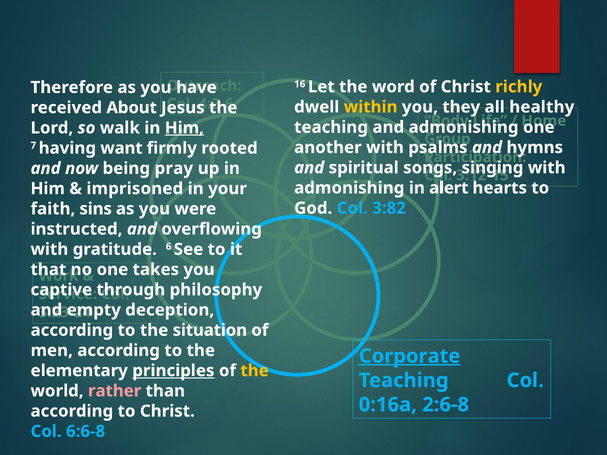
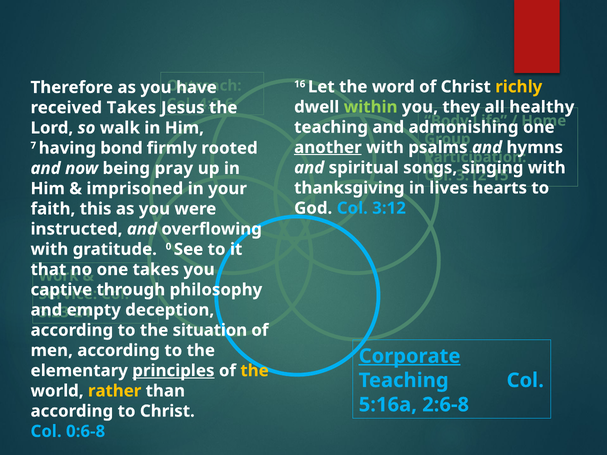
within colour: yellow -> light green (371, 107)
received About: About -> Takes (131, 108)
Him underline: present -> none (184, 128)
want: want -> bond (121, 148)
another underline: none -> present (328, 148)
admonishing: admonishing -> thanksgiving (349, 188)
alert: alert -> lives (449, 188)
3:82: 3:82 -> 3:12 (389, 208)
sins: sins -> this (96, 209)
6: 6 -> 0 (169, 247)
rather colour: pink -> yellow (115, 391)
0:16a: 0:16a -> 5:16a (388, 405)
6:6-8: 6:6-8 -> 0:6-8 (86, 432)
